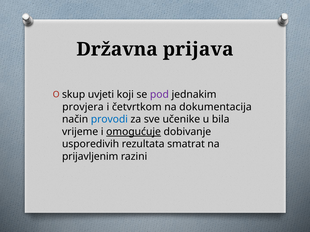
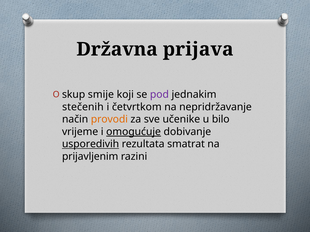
uvjeti: uvjeti -> smije (101, 95)
provjera: provjera -> stečenih (83, 107)
dokumentacija: dokumentacija -> nepridržavanje (215, 107)
provodi colour: blue -> orange (109, 120)
bila: bila -> bilo (221, 120)
usporedivih underline: none -> present (91, 144)
